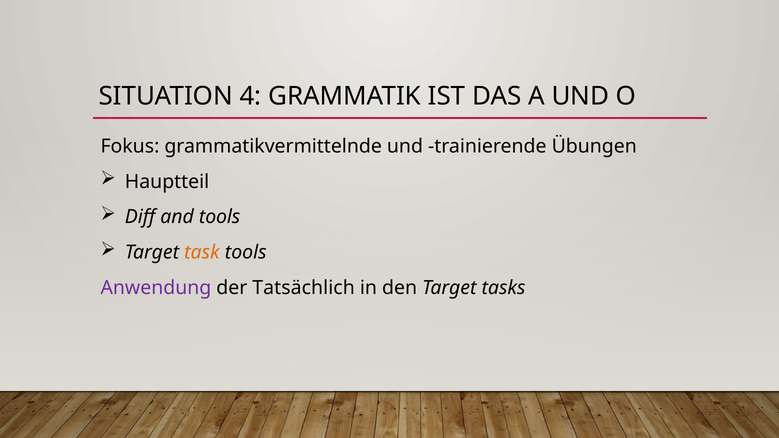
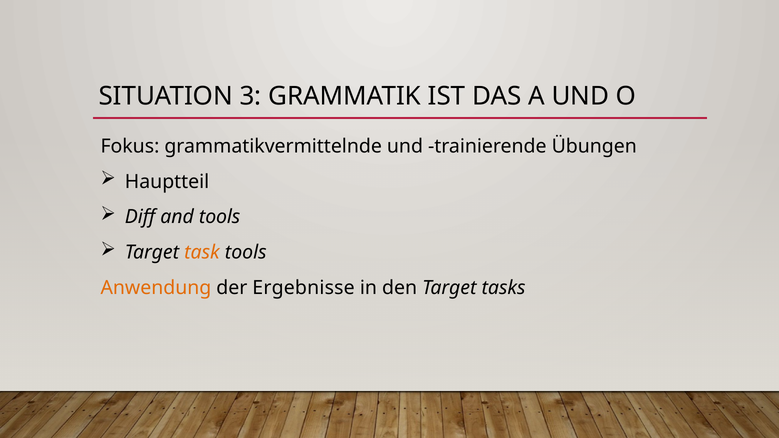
4: 4 -> 3 (250, 96)
Anwendung colour: purple -> orange (156, 288)
Tatsächlich: Tatsächlich -> Ergebnisse (304, 288)
